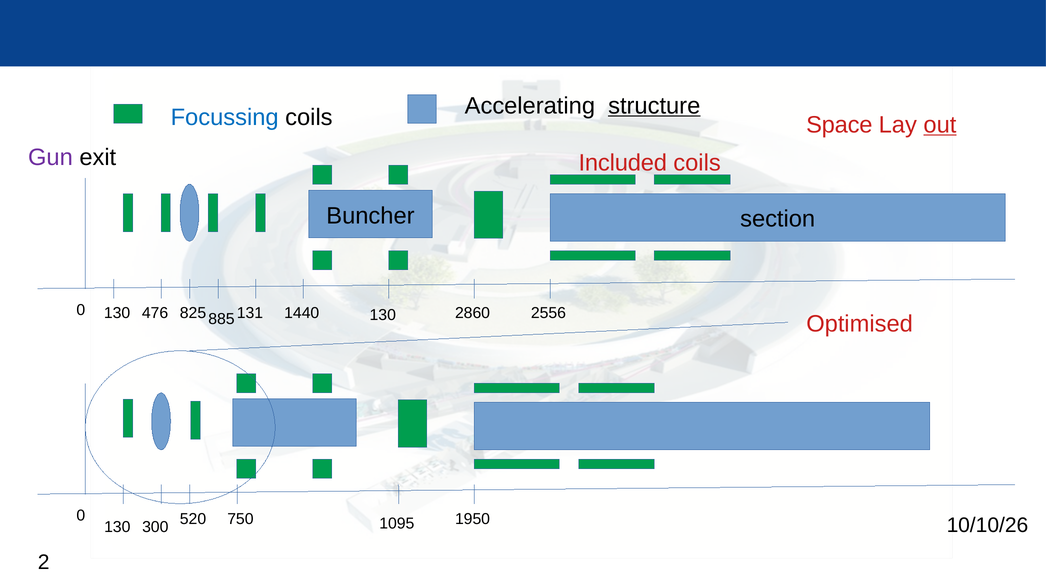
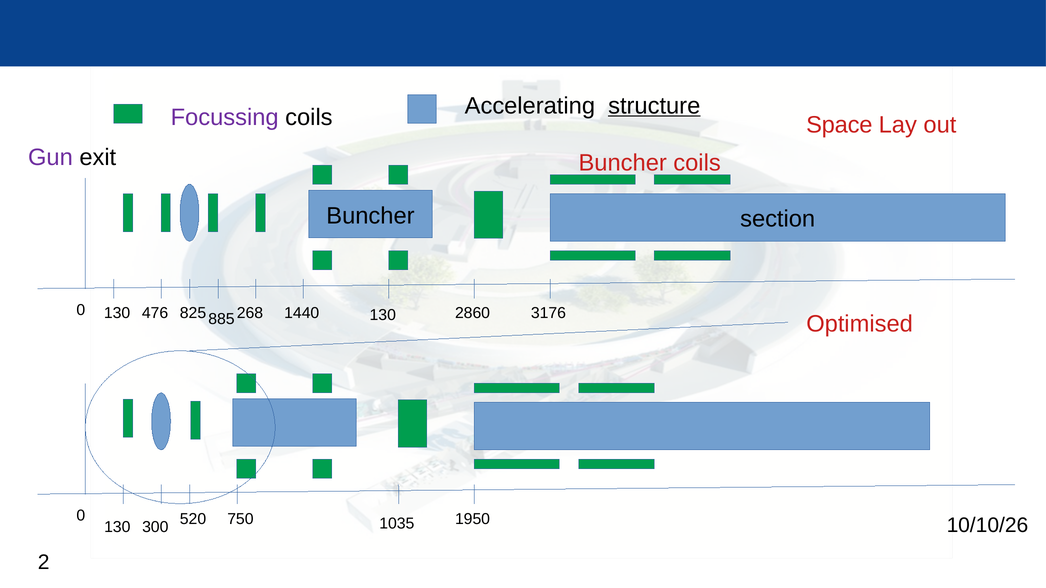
Focussing colour: blue -> purple (225, 117)
out underline: present -> none (940, 125)
Included: Included -> Buncher (623, 163)
131: 131 -> 268 (250, 313)
2556: 2556 -> 3176 (548, 313)
1095: 1095 -> 1035 (397, 524)
